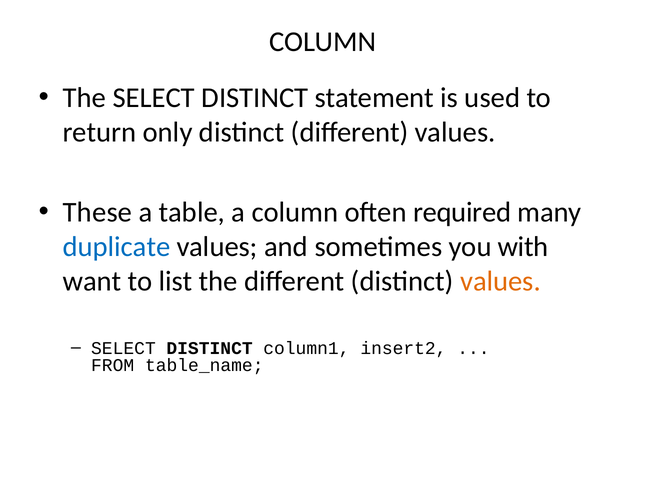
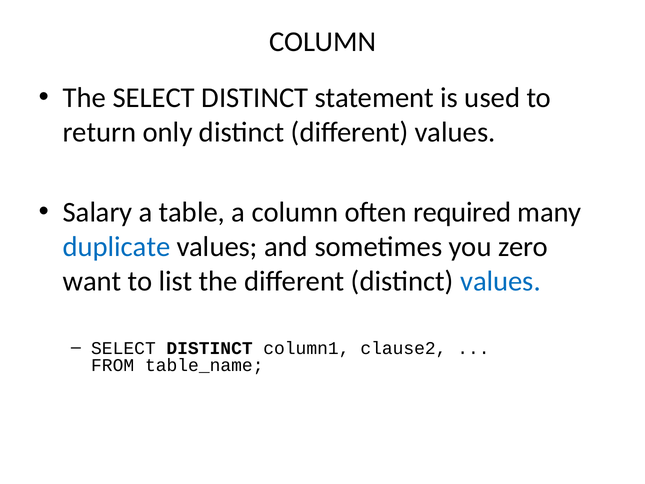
These: These -> Salary (98, 212)
with: with -> zero (523, 247)
values colour: orange -> blue (500, 281)
insert2: insert2 -> clause2 (403, 348)
